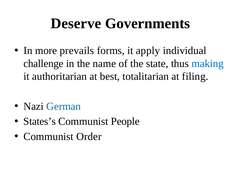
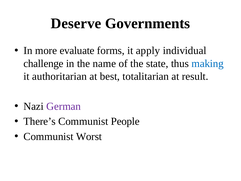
prevails: prevails -> evaluate (77, 51)
filing: filing -> result (195, 76)
German colour: blue -> purple (64, 106)
States’s: States’s -> There’s (40, 121)
Order: Order -> Worst (89, 136)
